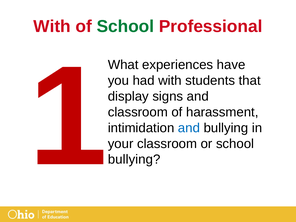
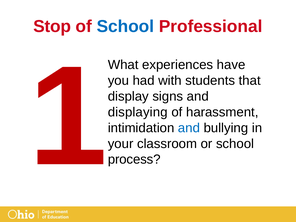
With: With -> Stop (52, 26)
School colour: green -> blue (125, 26)
classroom: classroom -> displaying (138, 112)
bullying: bullying -> process (134, 159)
